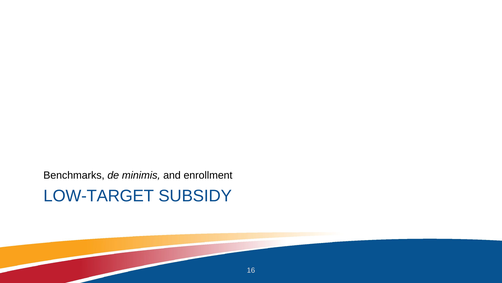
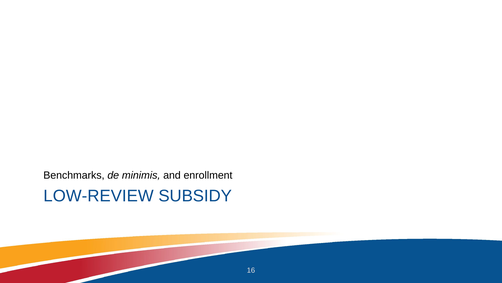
LOW-TARGET: LOW-TARGET -> LOW-REVIEW (99, 195)
